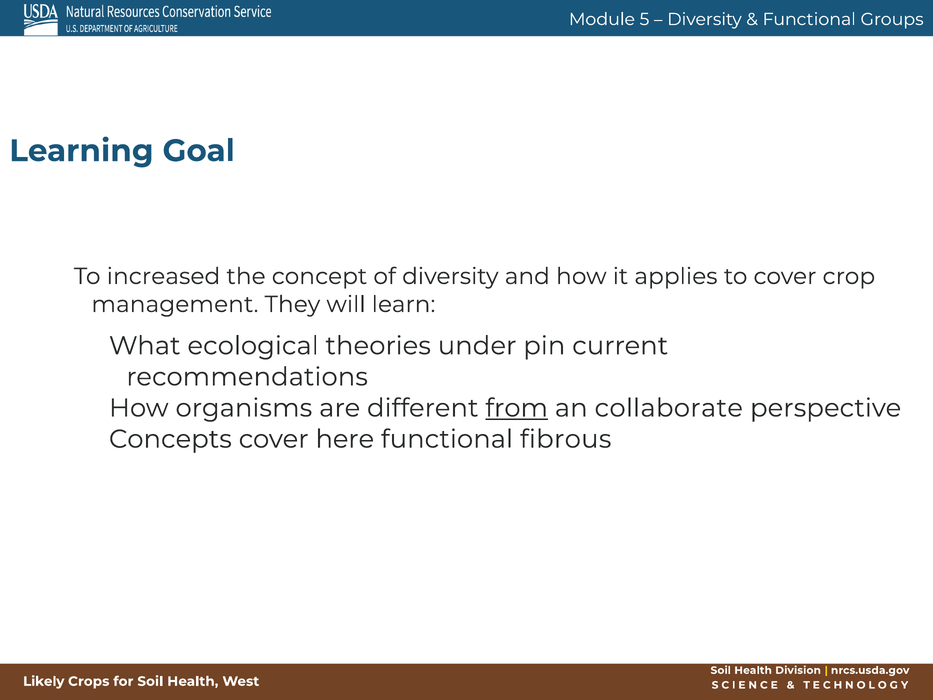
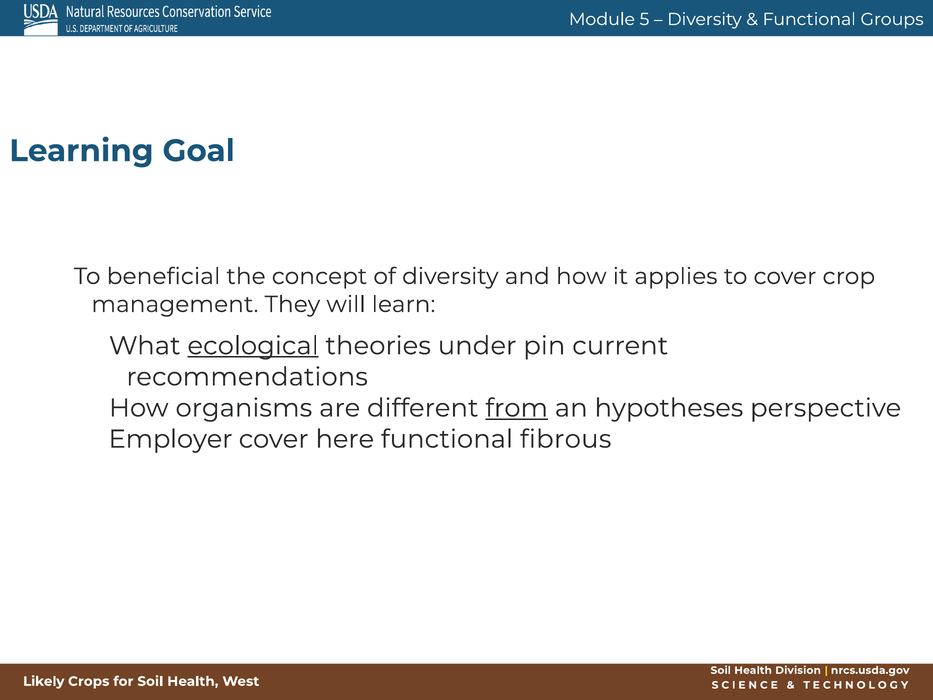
increased: increased -> beneficial (163, 276)
ecological underline: none -> present (253, 346)
collaborate: collaborate -> hypotheses (669, 408)
Concepts: Concepts -> Employer (171, 439)
